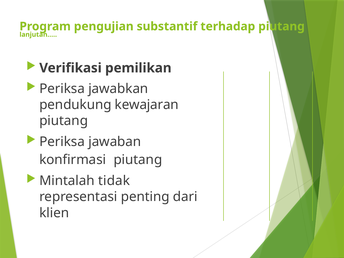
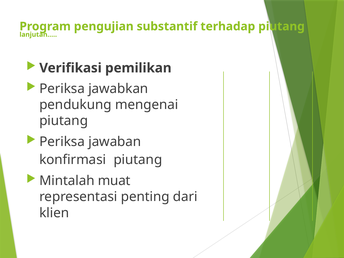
kewajaran: kewajaran -> mengenai (147, 105)
tidak: tidak -> muat (114, 181)
